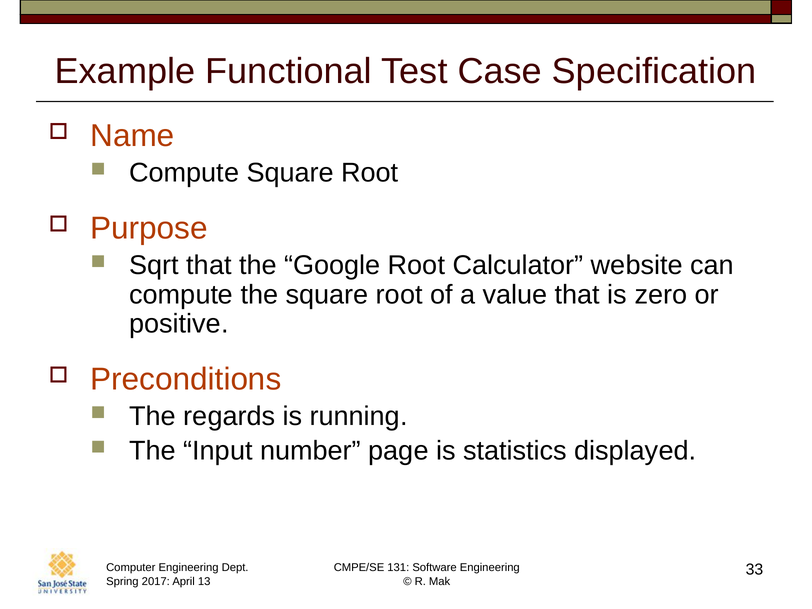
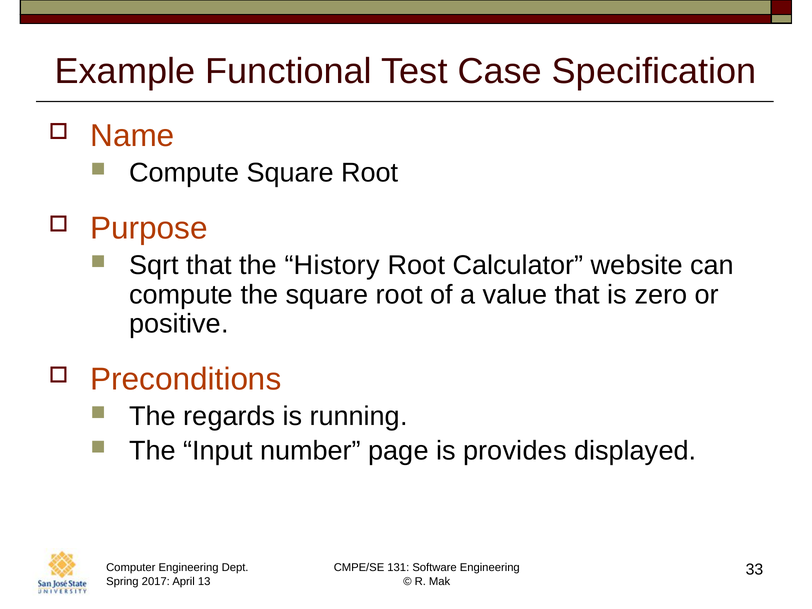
Google: Google -> History (332, 265)
statistics: statistics -> provides (515, 451)
